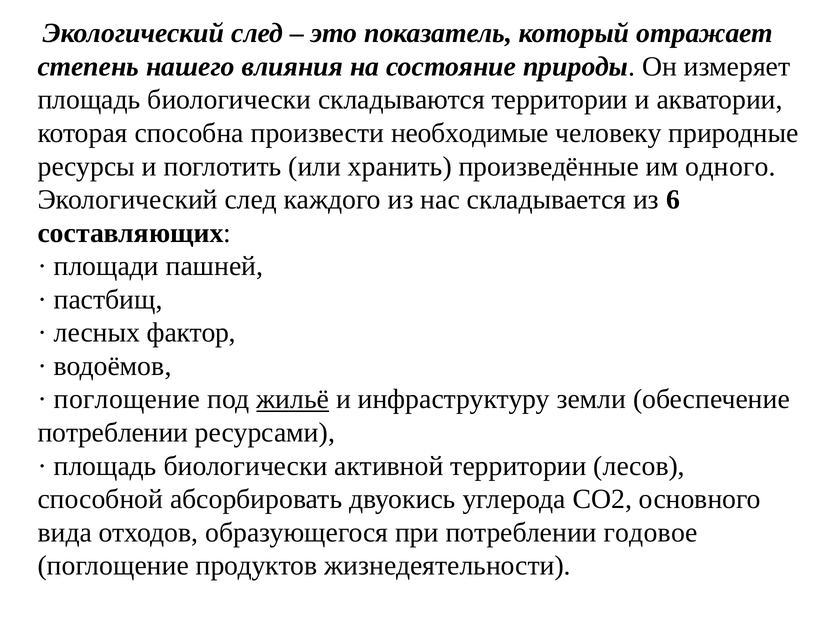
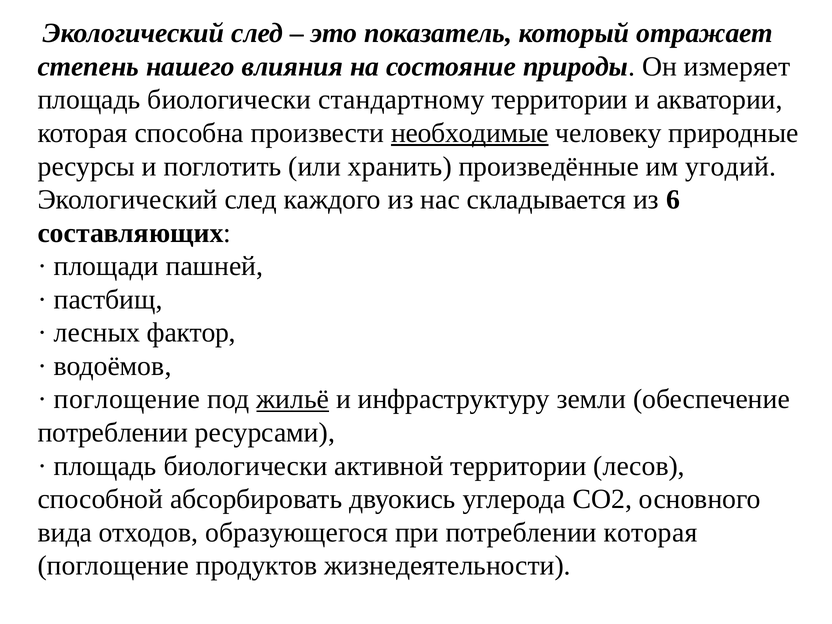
складываются: складываются -> стандартному (401, 100)
необходимые underline: none -> present (470, 133)
одного: одного -> угодий (731, 166)
потреблении годовое: годовое -> которая (651, 532)
